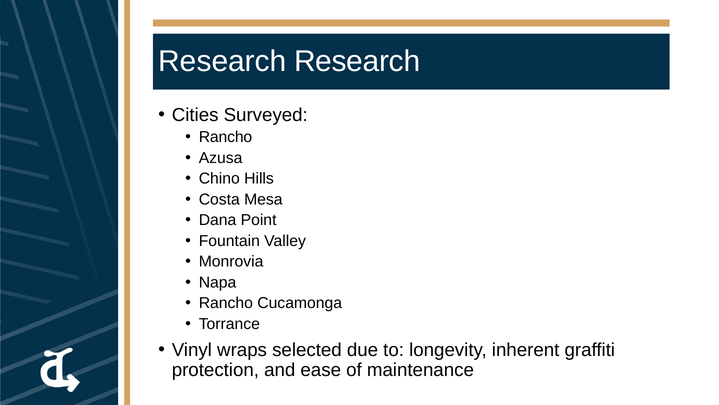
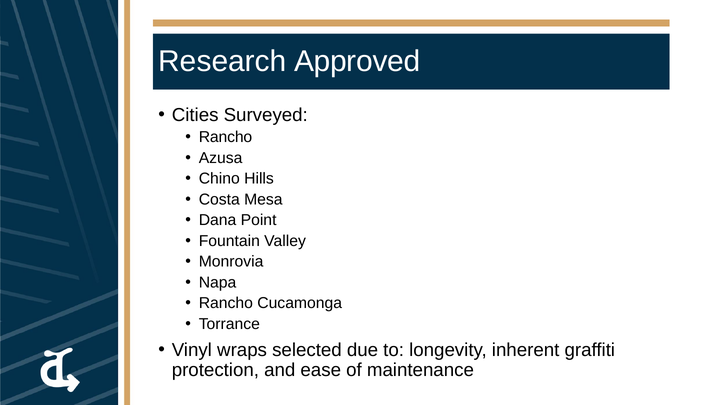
Research Research: Research -> Approved (357, 61)
